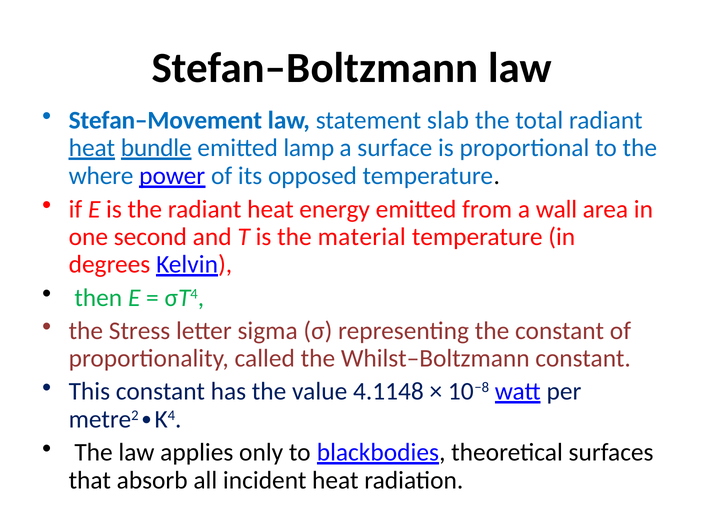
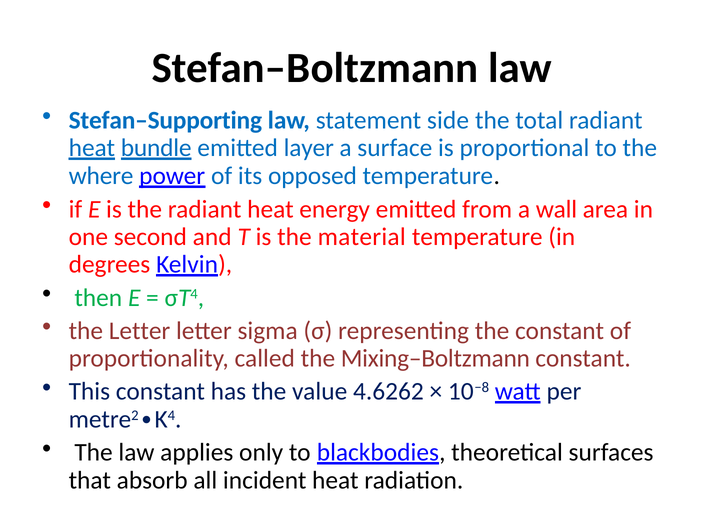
Stefan–Movement: Stefan–Movement -> Stefan–Supporting (165, 120)
slab: slab -> side (448, 120)
lamp: lamp -> layer (309, 148)
the Stress: Stress -> Letter (140, 331)
Whilst–Boltzmann: Whilst–Boltzmann -> Mixing–Boltzmann (435, 358)
4.1148: 4.1148 -> 4.6262 (388, 391)
